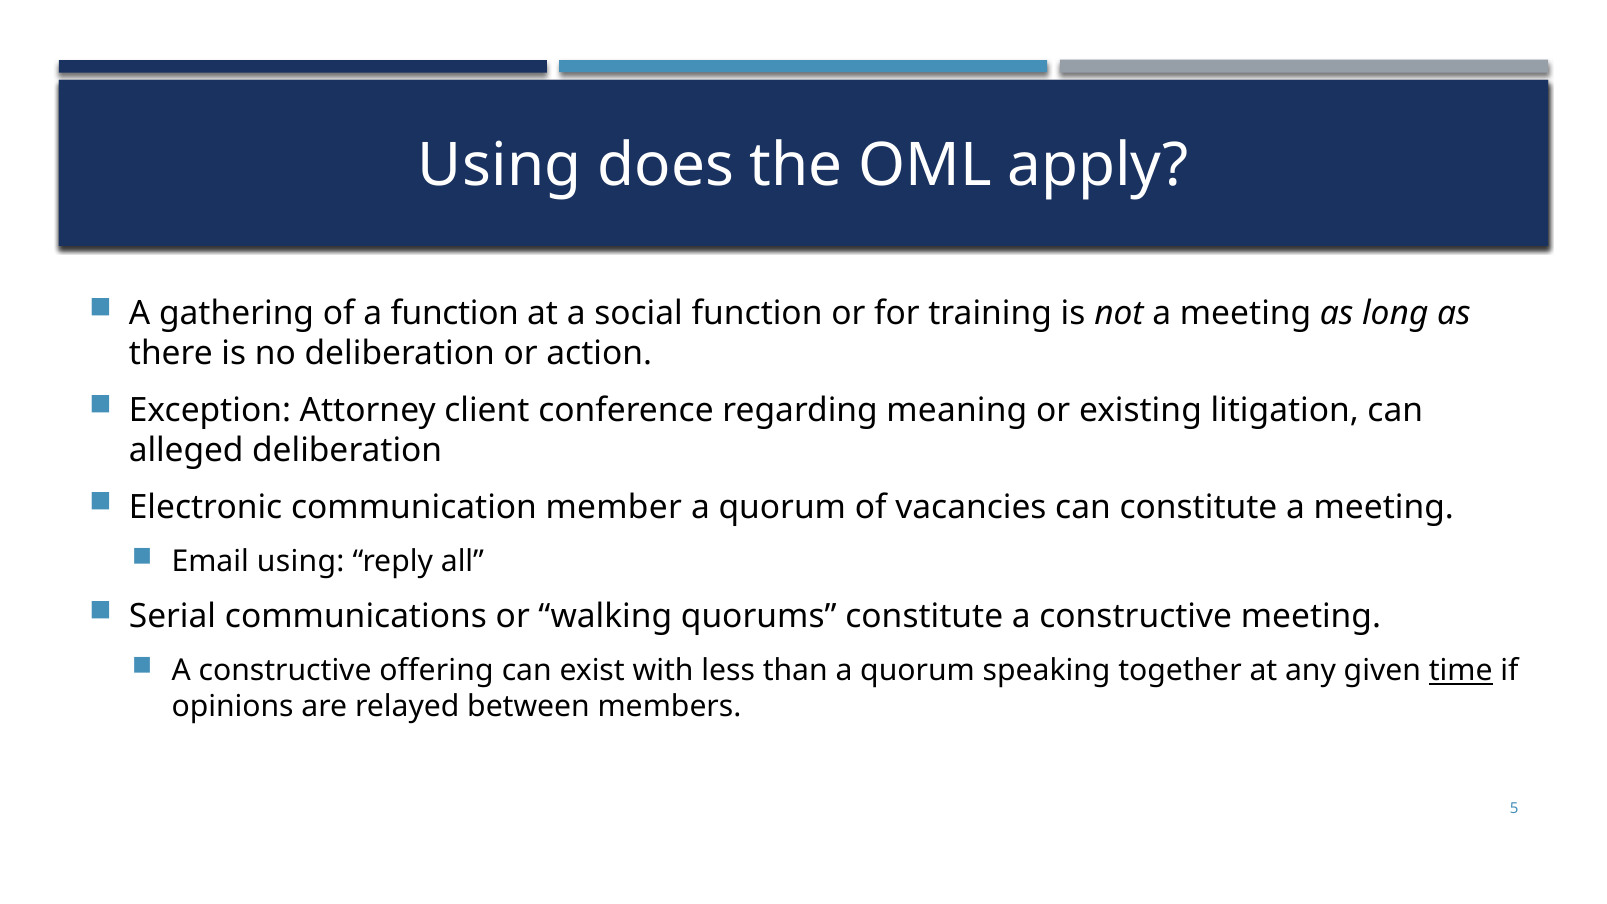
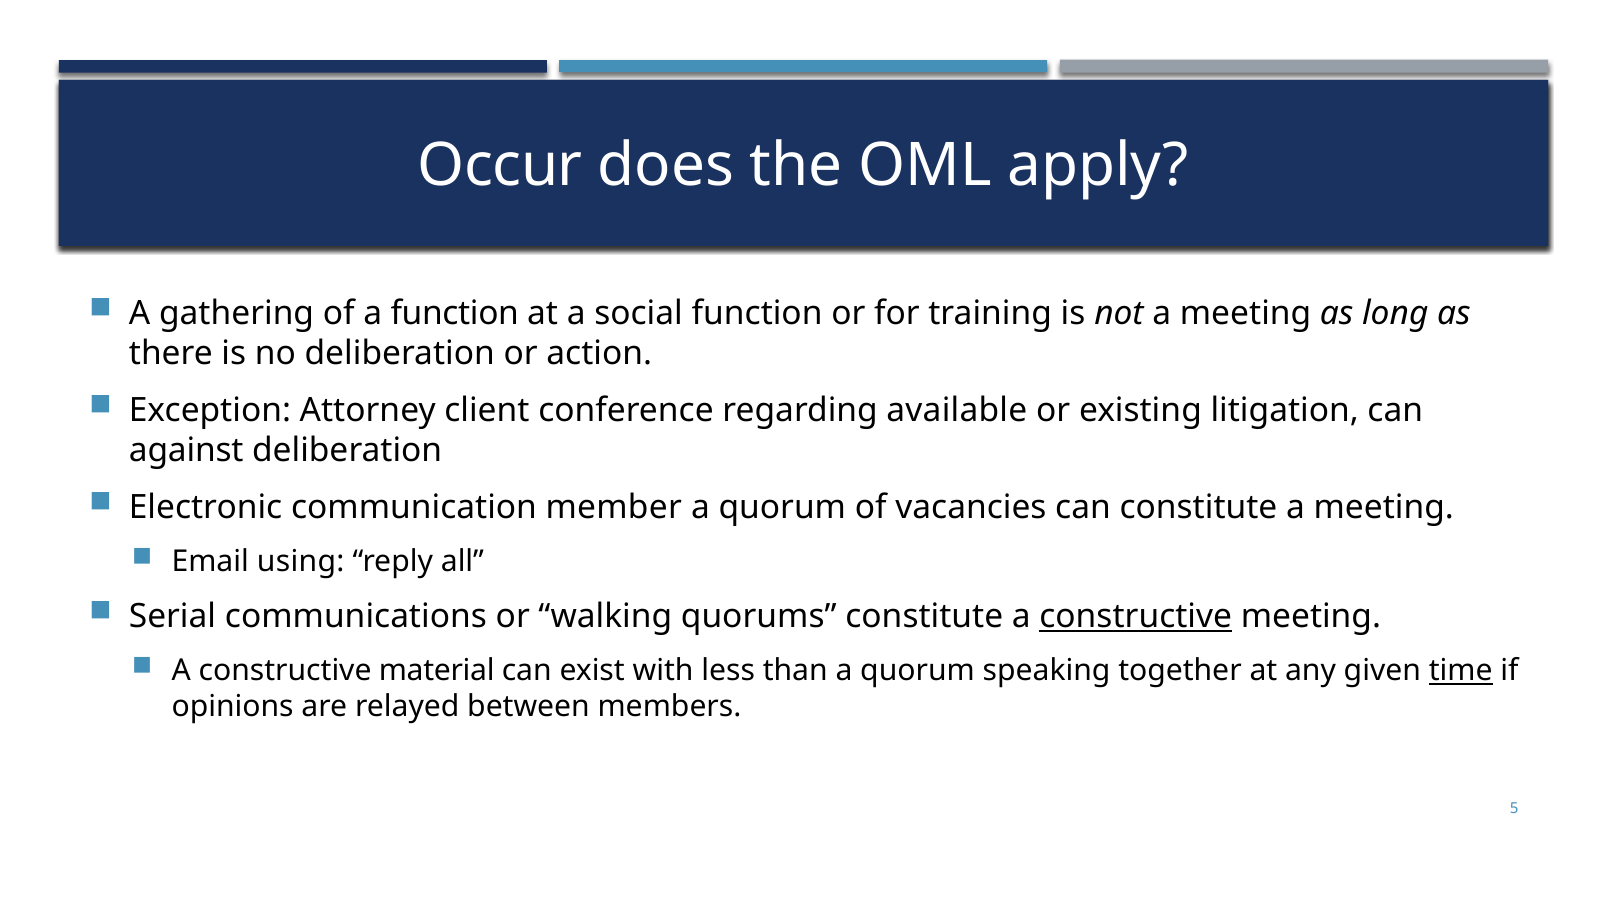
Using: Using -> Occur (500, 166)
meaning: meaning -> available (957, 410)
alleged: alleged -> against (186, 451)
constructive underline: none -> present (1136, 617)
offering: offering -> material (437, 671)
